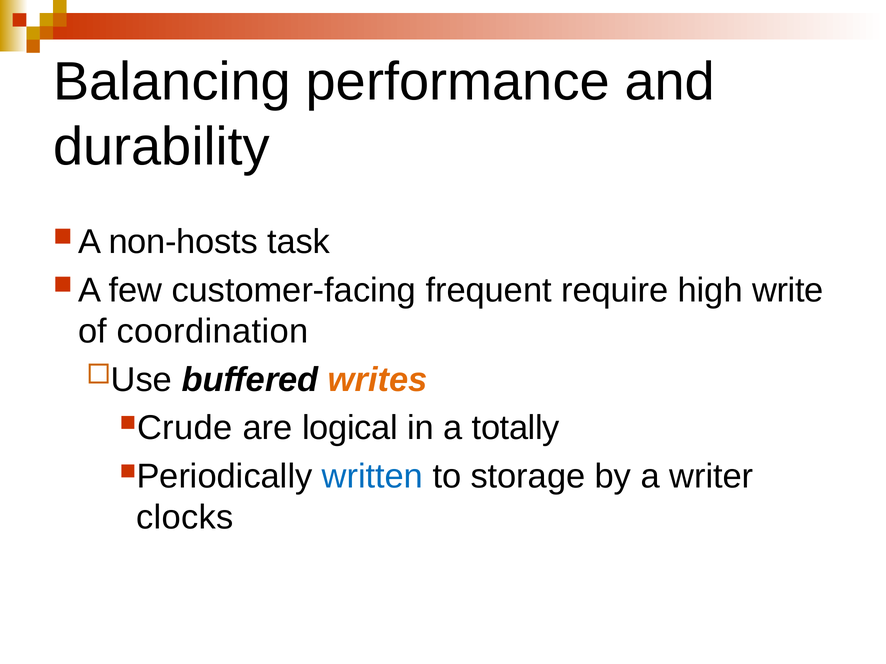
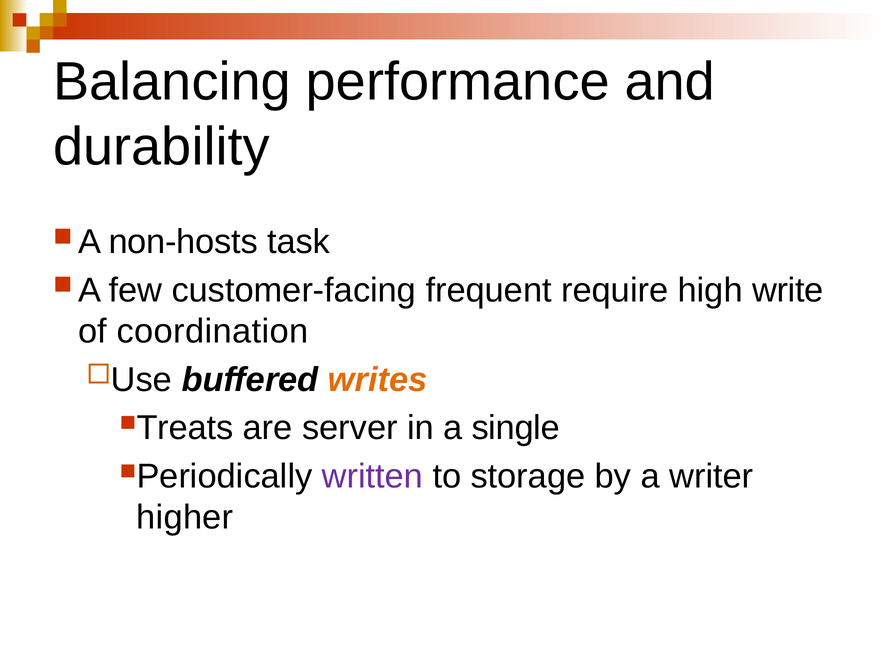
Crude: Crude -> Treats (185, 428)
logical: logical -> server (350, 428)
totally: totally -> single (516, 428)
written colour: blue -> purple (372, 477)
clocks: clocks -> higher (185, 518)
